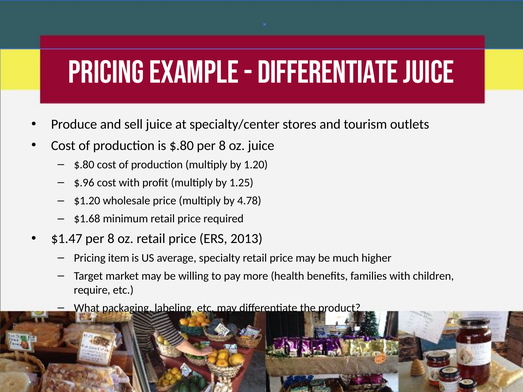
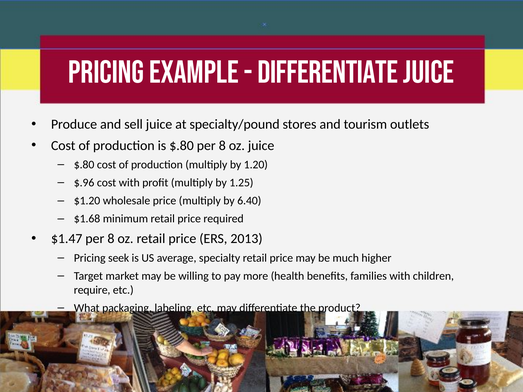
specialty/center: specialty/center -> specialty/pound (235, 124)
4.78: 4.78 -> 6.40 (249, 201)
item: item -> seek (119, 258)
